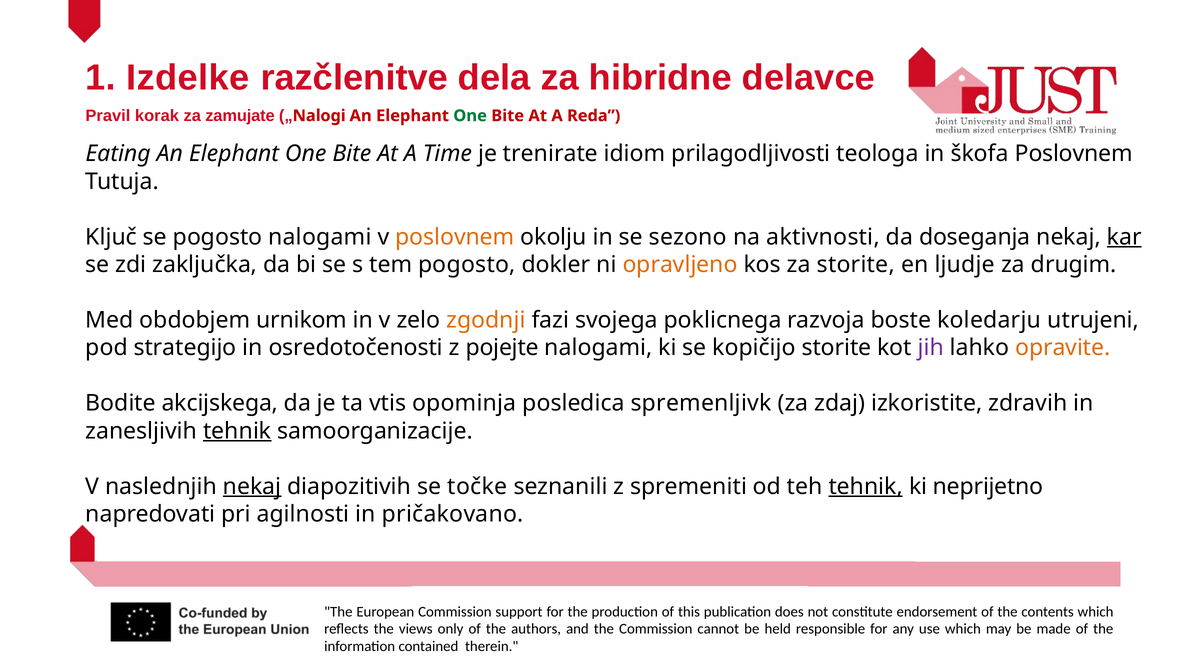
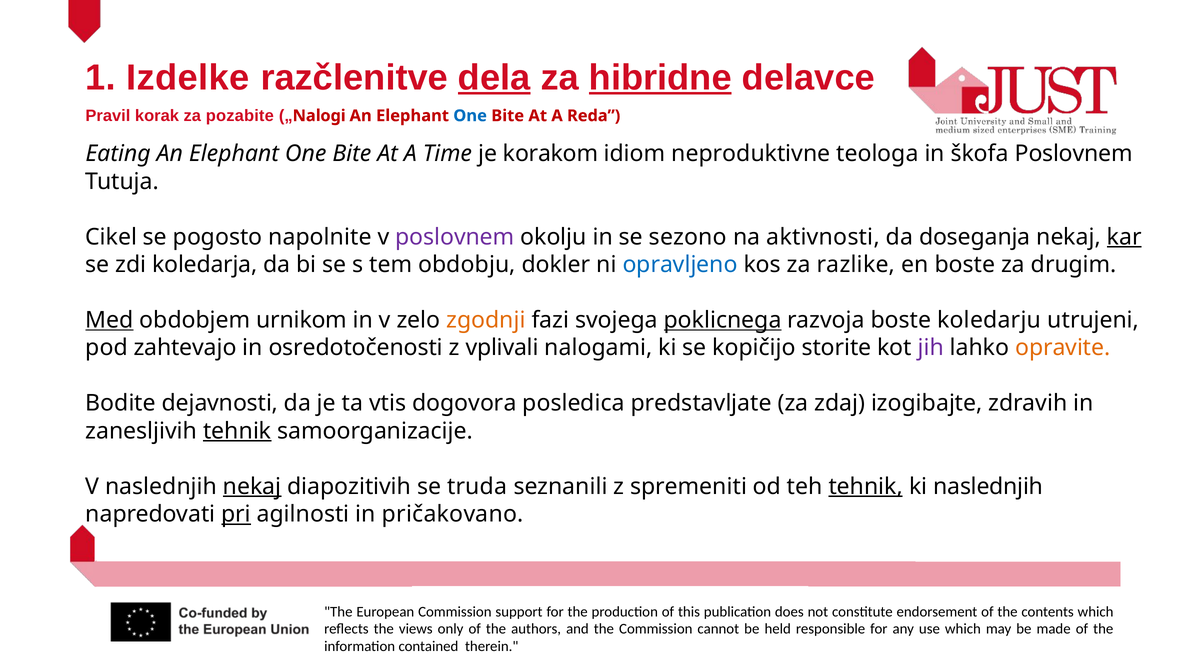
dela underline: none -> present (494, 78)
hibridne underline: none -> present (660, 78)
zamujate: zamujate -> pozabite (240, 116)
One colour: green -> blue (470, 116)
trenirate: trenirate -> korakom (551, 154)
prilagodljivosti: prilagodljivosti -> neproduktivne (751, 154)
Ključ: Ključ -> Cikel (111, 237)
pogosto nalogami: nalogami -> napolnite (320, 237)
poslovnem colour: orange -> purple (455, 237)
zaključka: zaključka -> koledarja (205, 264)
tem pogosto: pogosto -> obdobju (467, 264)
opravljeno colour: orange -> blue (680, 264)
za storite: storite -> razlike (856, 264)
en ljudje: ljudje -> boste (965, 264)
Med underline: none -> present (110, 320)
poklicnega underline: none -> present (723, 320)
strategijo: strategijo -> zahtevajo (185, 348)
pojejte: pojejte -> vplivali (502, 348)
akcijskega: akcijskega -> dejavnosti (220, 403)
opominja: opominja -> dogovora (464, 403)
spremenljivk: spremenljivk -> predstavljate (701, 403)
izkoristite: izkoristite -> izogibajte (927, 403)
točke: točke -> truda (477, 486)
ki neprijetno: neprijetno -> naslednjih (988, 486)
pri underline: none -> present (236, 514)
